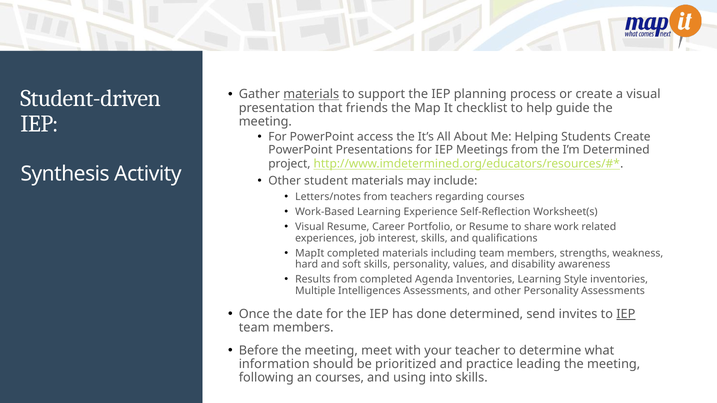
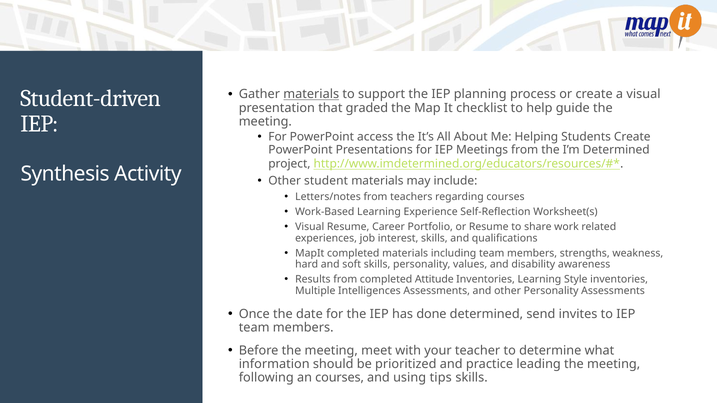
friends: friends -> graded (367, 108)
Agenda: Agenda -> Attitude (434, 280)
IEP underline: present -> none (626, 314)
into: into -> tips (441, 378)
